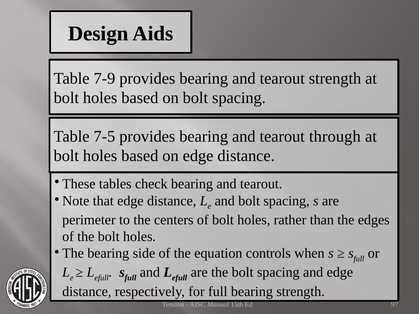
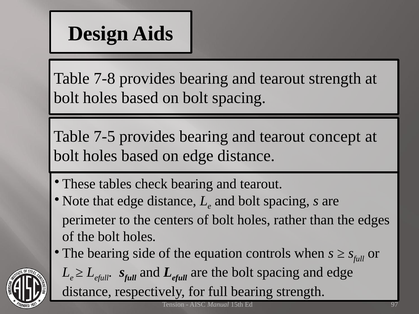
7-9: 7-9 -> 7-8 (104, 78)
through: through -> concept (335, 137)
